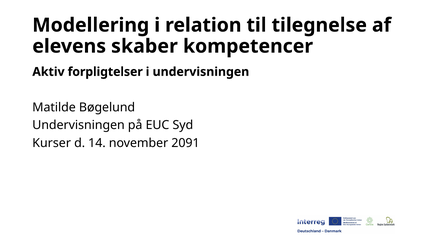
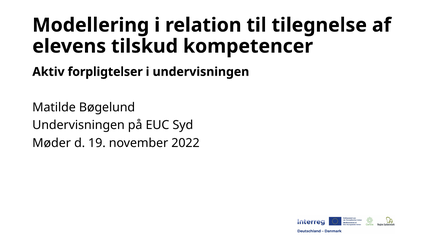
skaber: skaber -> tilskud (145, 46)
Kurser: Kurser -> Møder (52, 143)
14: 14 -> 19 (97, 143)
2091: 2091 -> 2022 (186, 143)
